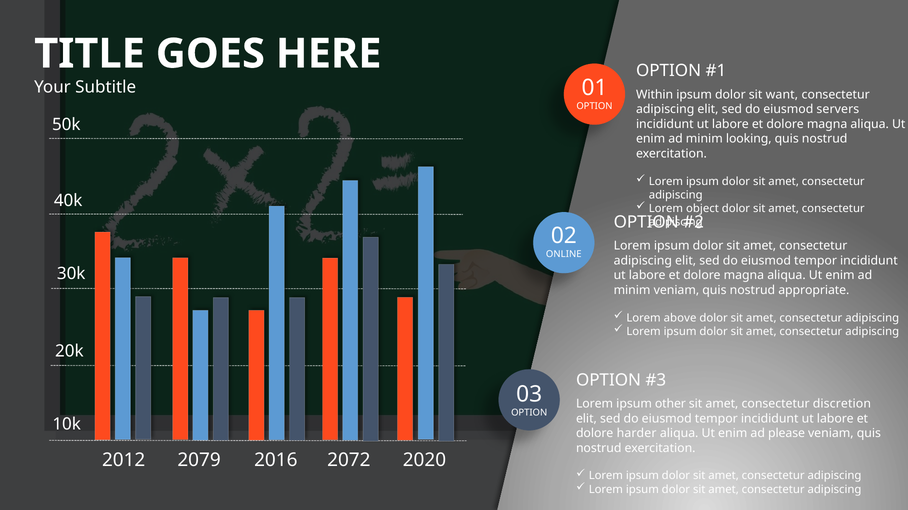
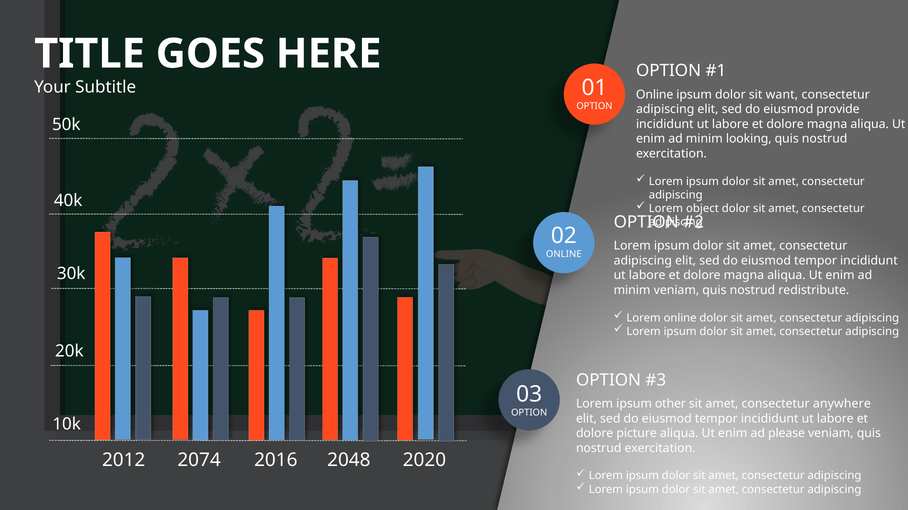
Within: Within -> Online (655, 95)
servers: servers -> provide (838, 110)
appropriate: appropriate -> redistribute (814, 291)
Lorem above: above -> online (680, 318)
discretion: discretion -> anywhere (842, 404)
harder: harder -> picture (637, 434)
2079: 2079 -> 2074 (199, 461)
2072: 2072 -> 2048 (349, 461)
